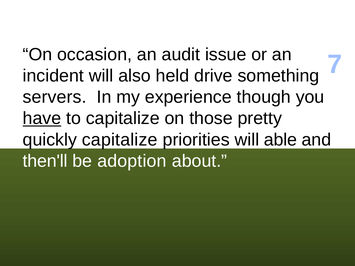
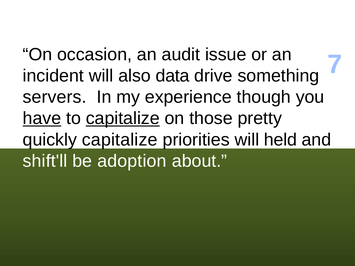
held: held -> data (173, 76)
capitalize underline: none -> present (123, 118)
able: able -> held (280, 140)
then'll: then'll -> shift'll (45, 161)
